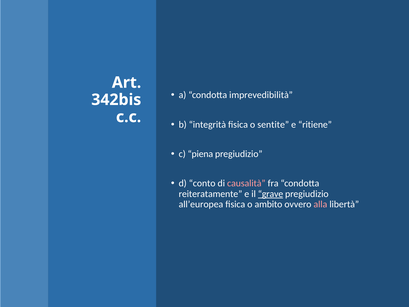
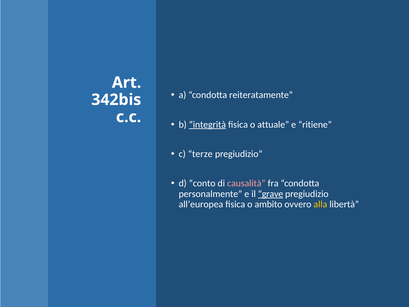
imprevedibilità: imprevedibilità -> reiteratamente (261, 95)
integrità underline: none -> present (207, 124)
sentite: sentite -> attuale (273, 124)
piena: piena -> terze (200, 154)
reiteratamente: reiteratamente -> personalmente (210, 194)
alla colour: pink -> yellow (320, 204)
